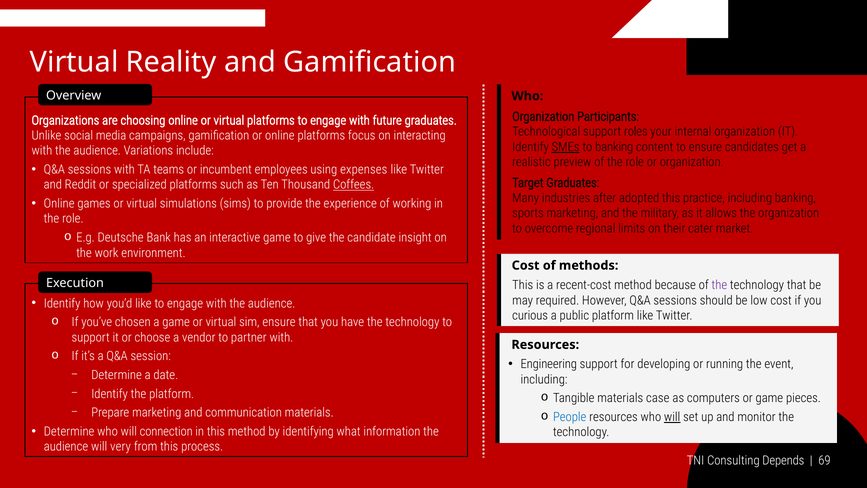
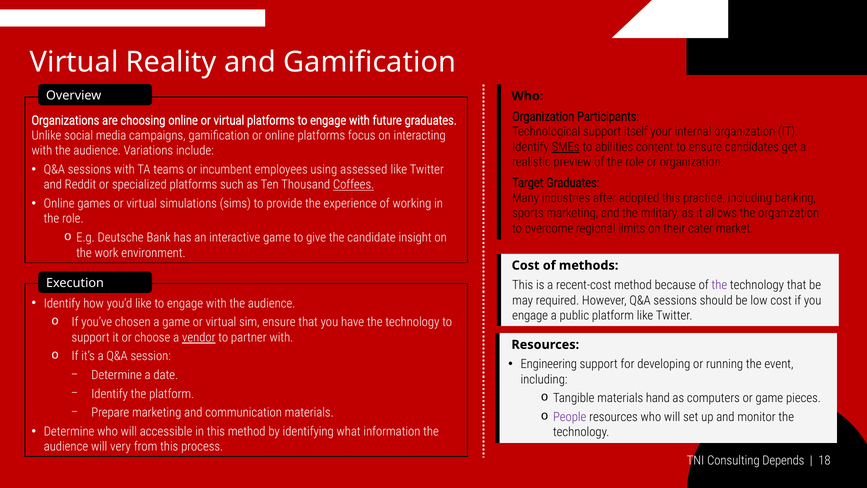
roles: roles -> itself (636, 132)
to banking: banking -> abilities (614, 147)
expenses: expenses -> assessed (364, 169)
curious: curious -> engage (530, 315)
vendor underline: none -> present (199, 337)
case: case -> hand (658, 398)
People colour: blue -> purple (570, 417)
will underline: present -> none (672, 417)
connection: connection -> accessible (166, 431)
69: 69 -> 18 (824, 460)
